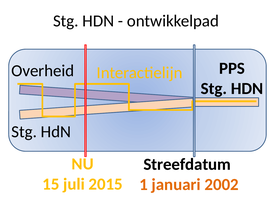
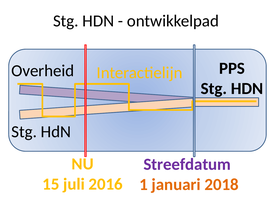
Streefdatum colour: black -> purple (187, 164)
2015: 2015 -> 2016 (106, 184)
2002: 2002 -> 2018 (222, 184)
